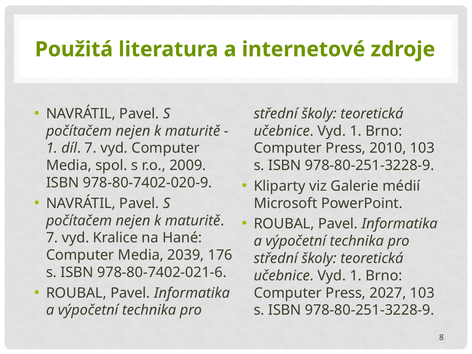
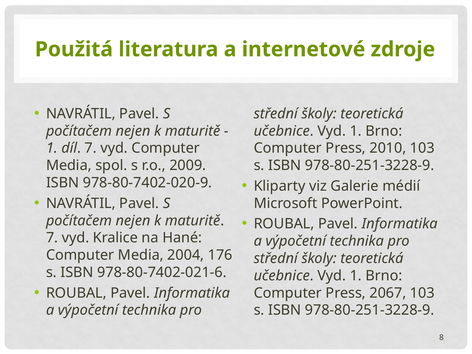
2039: 2039 -> 2004 (186, 255)
2027: 2027 -> 2067 (388, 293)
